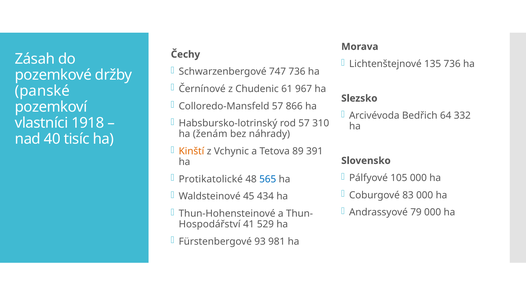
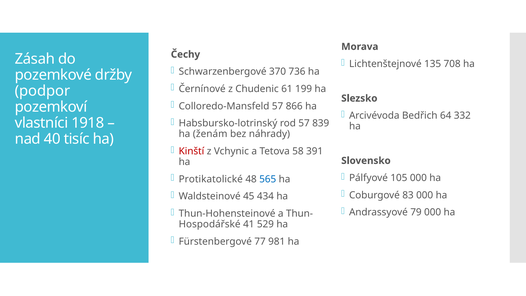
135 736: 736 -> 708 (452, 64)
747: 747 -> 370 (278, 72)
967: 967 -> 199 (304, 89)
panské: panské -> podpor (43, 91)
310: 310 -> 839 (321, 123)
Kinští colour: orange -> red (191, 151)
89: 89 -> 58 (298, 151)
Hospodářství: Hospodářství -> Hospodářské (210, 224)
93: 93 -> 77 (260, 241)
